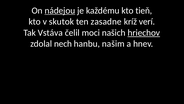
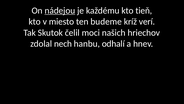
skutok: skutok -> miesto (62, 22)
zasadne: zasadne -> budeme (106, 22)
Vstáva: Vstáva -> Skutok (50, 33)
hriechov underline: present -> none (144, 33)
našim: našim -> odhalí (113, 44)
